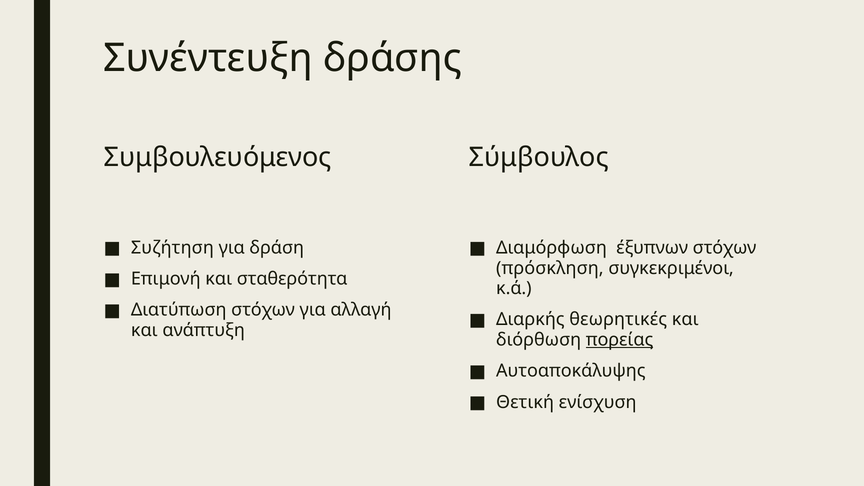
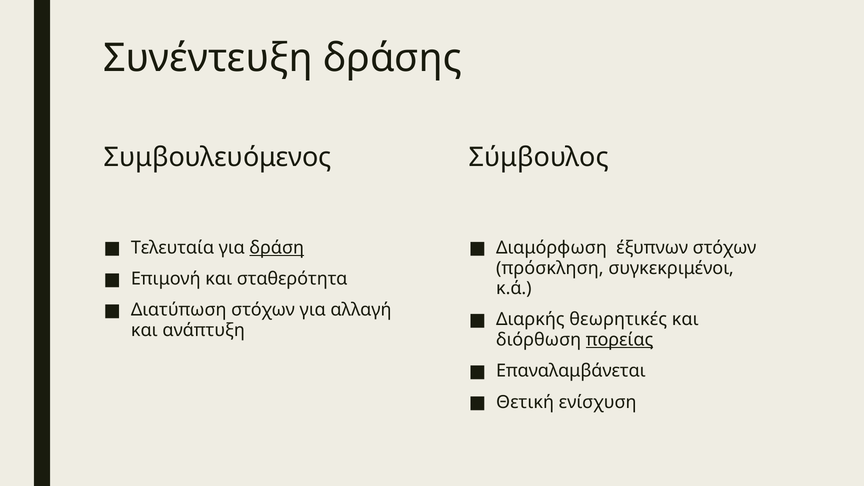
Συζήτηση: Συζήτηση -> Τελευταία (173, 248)
δράση underline: none -> present (277, 248)
Αυτοαποκάλυψης: Αυτοαποκάλυψης -> Επαναλαμβάνεται (571, 371)
